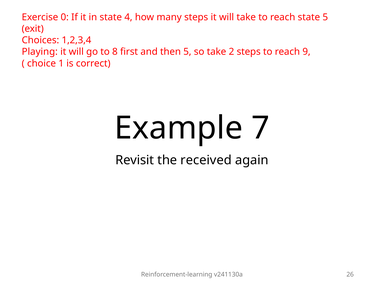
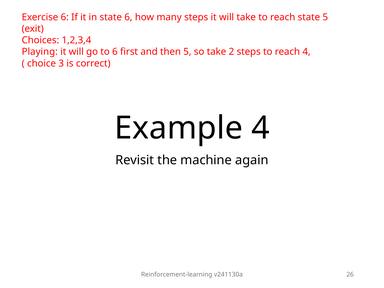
Exercise 0: 0 -> 6 (65, 17)
state 4: 4 -> 6 (128, 17)
to 8: 8 -> 6 (115, 52)
reach 9: 9 -> 4 (307, 52)
1: 1 -> 3 (61, 63)
Example 7: 7 -> 4 (260, 128)
received: received -> machine (206, 160)
